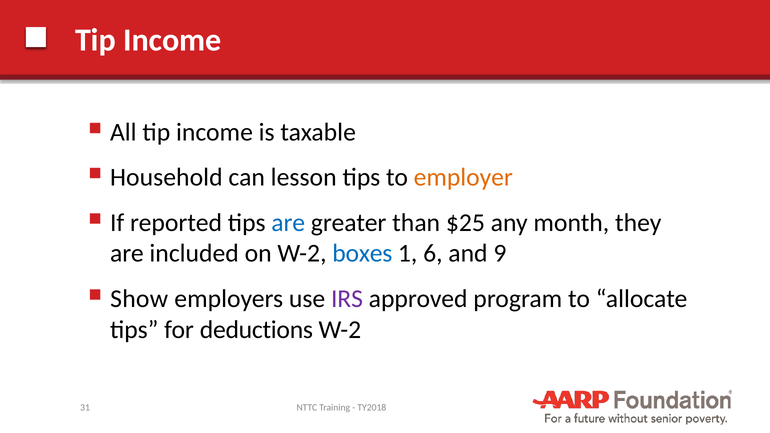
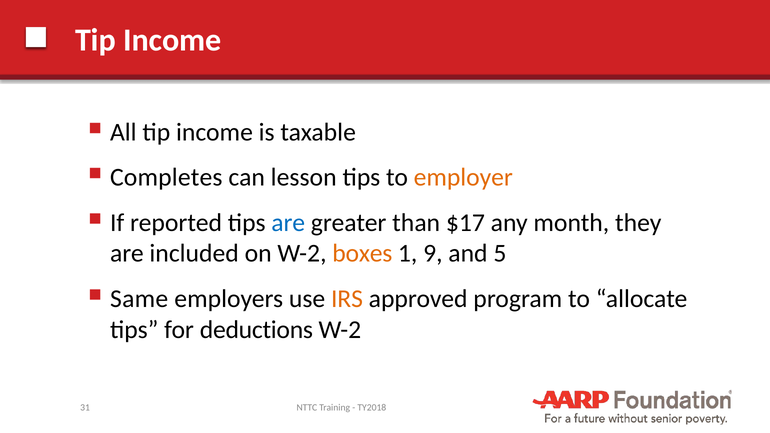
Household: Household -> Completes (166, 178)
$25: $25 -> $17 (465, 223)
boxes colour: blue -> orange (362, 254)
6: 6 -> 9 (433, 254)
9: 9 -> 5 (500, 254)
Show: Show -> Same (139, 299)
IRS colour: purple -> orange (347, 299)
